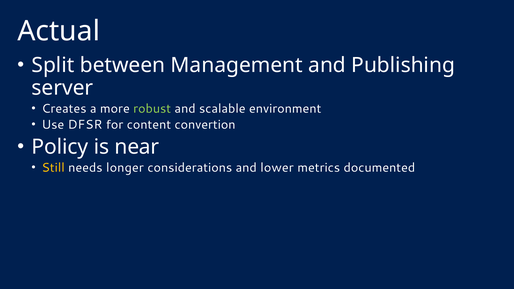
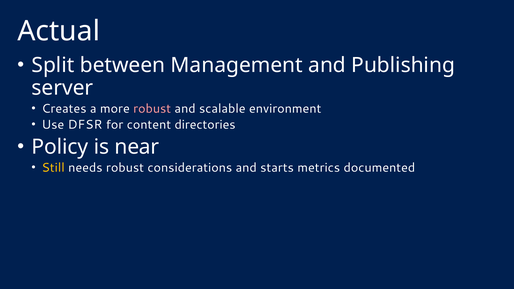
robust colour: light green -> pink (152, 109)
convertion: convertion -> directories (205, 125)
needs longer: longer -> robust (125, 168)
lower: lower -> starts (277, 168)
